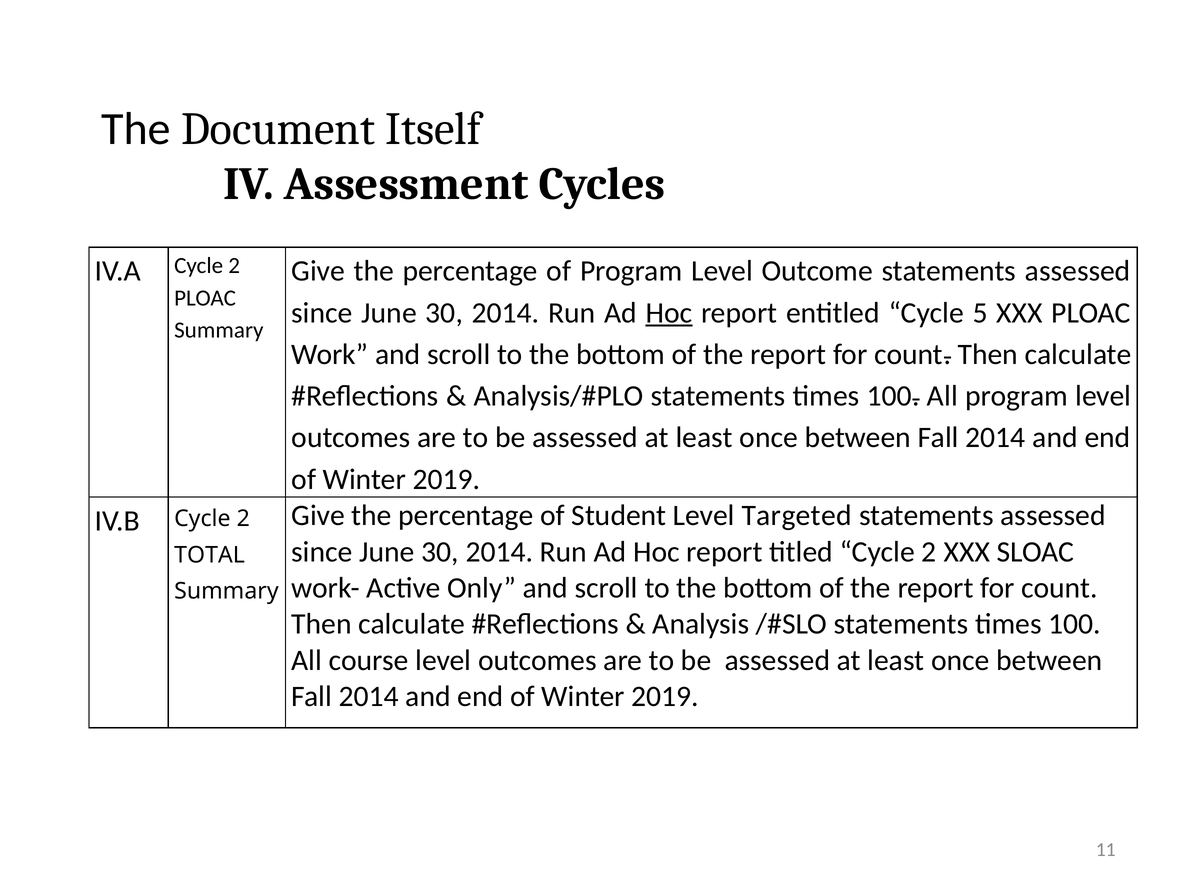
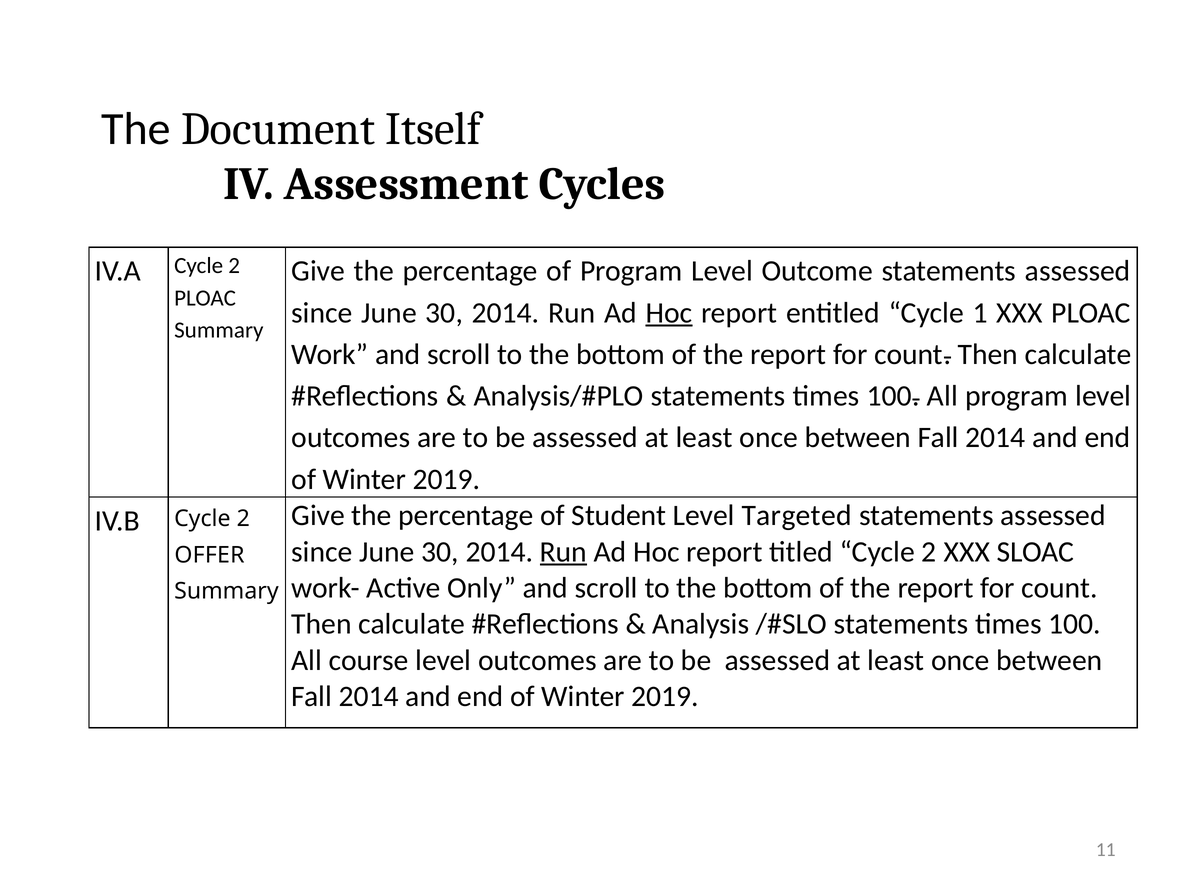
5: 5 -> 1 (980, 313)
Run underline: none -> present (563, 552)
TOTAL: TOTAL -> OFFER (209, 555)
